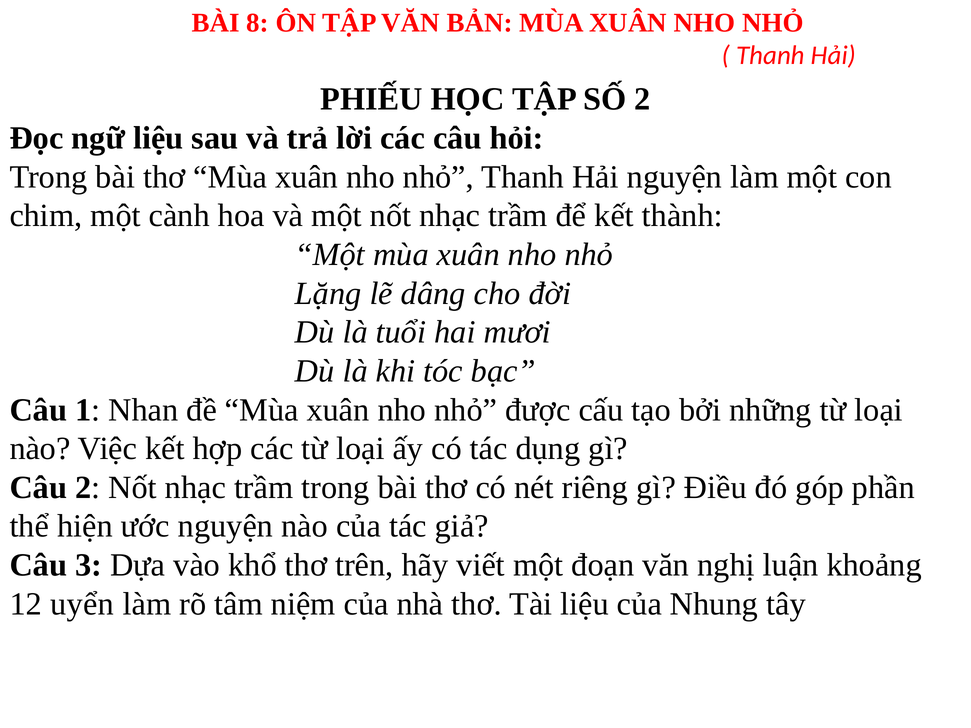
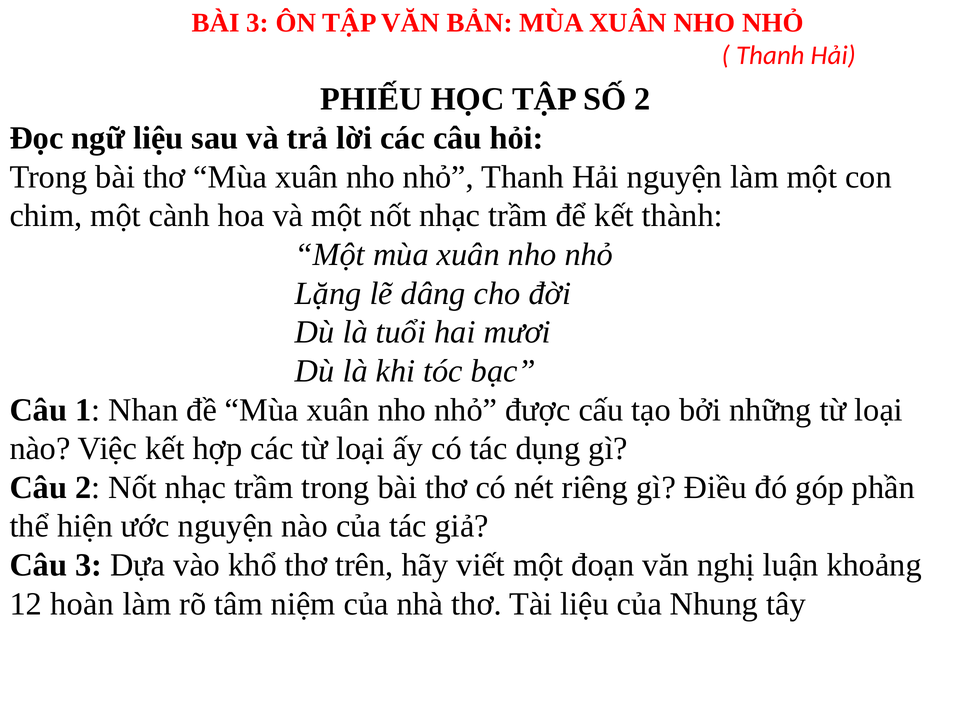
BÀI 8: 8 -> 3 (258, 23)
uyển: uyển -> hoàn (82, 604)
